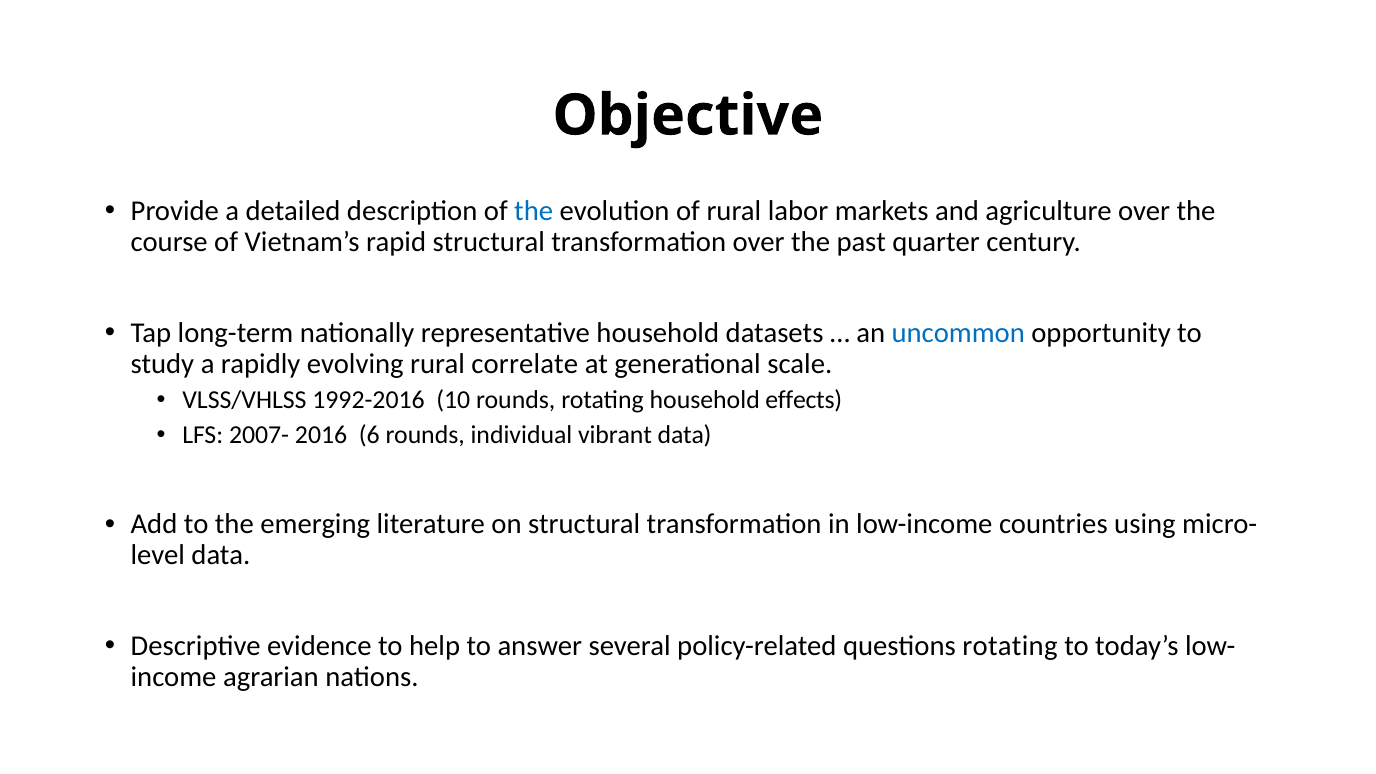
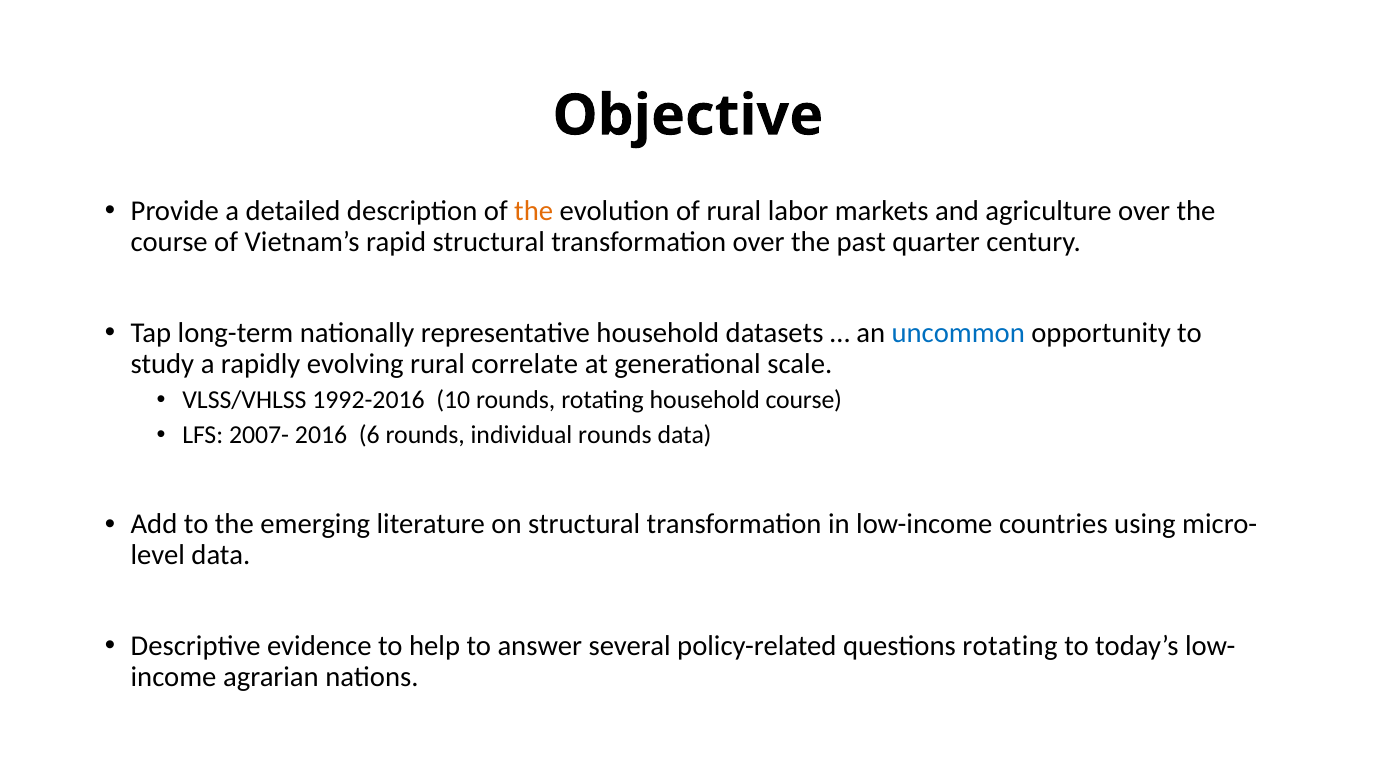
the colour: blue -> orange (534, 211)
household effects: effects -> course (804, 400)
individual vibrant: vibrant -> rounds (615, 435)
